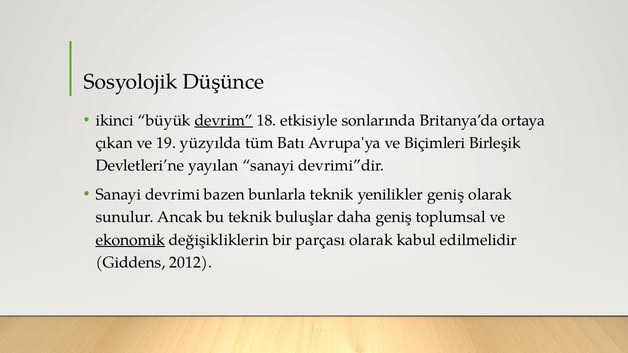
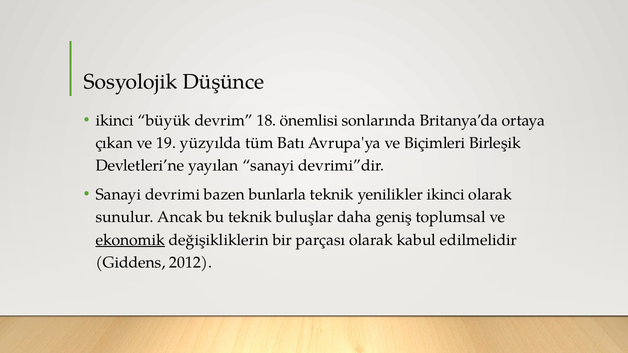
devrim underline: present -> none (224, 120)
etkisiyle: etkisiyle -> önemlisi (309, 120)
yenilikler geniş: geniş -> ikinci (446, 195)
